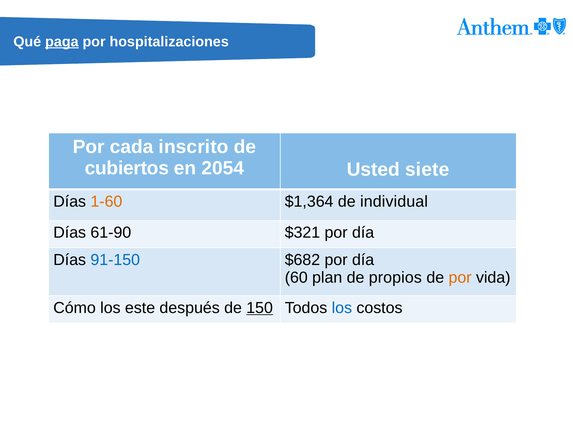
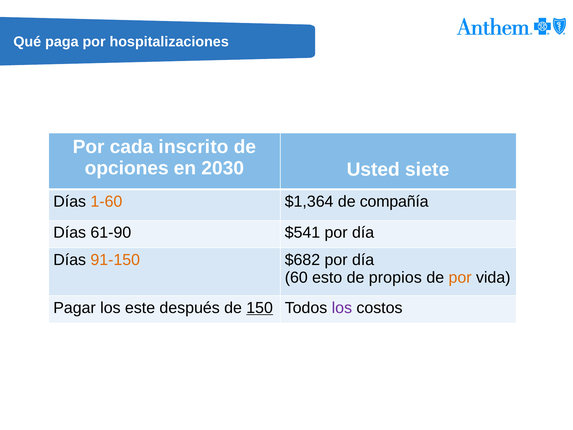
paga underline: present -> none (62, 42)
cubiertos: cubiertos -> opciones (127, 168)
2054: 2054 -> 2030 (223, 168)
individual: individual -> compañía (394, 201)
$321: $321 -> $541 (302, 233)
91-150 colour: blue -> orange (115, 260)
plan: plan -> esto (327, 277)
Cómo: Cómo -> Pagar (75, 308)
los colour: blue -> purple (342, 308)
